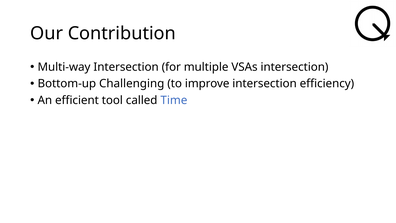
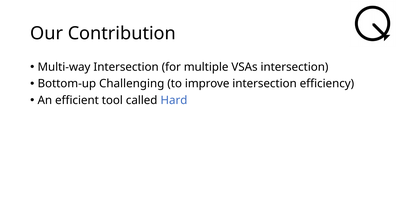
Time: Time -> Hard (174, 100)
